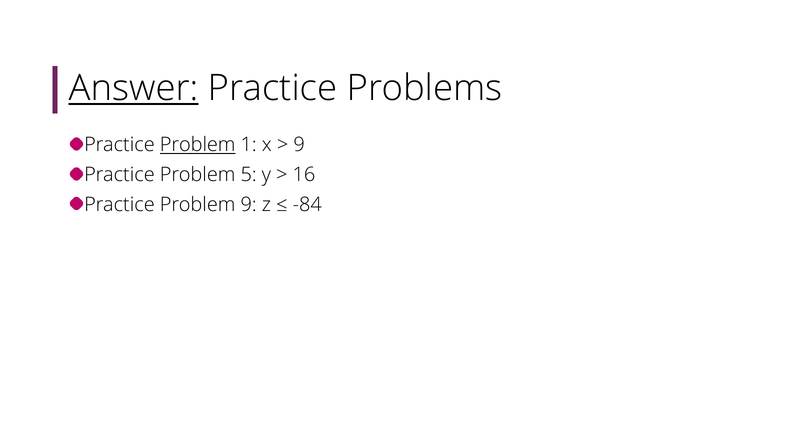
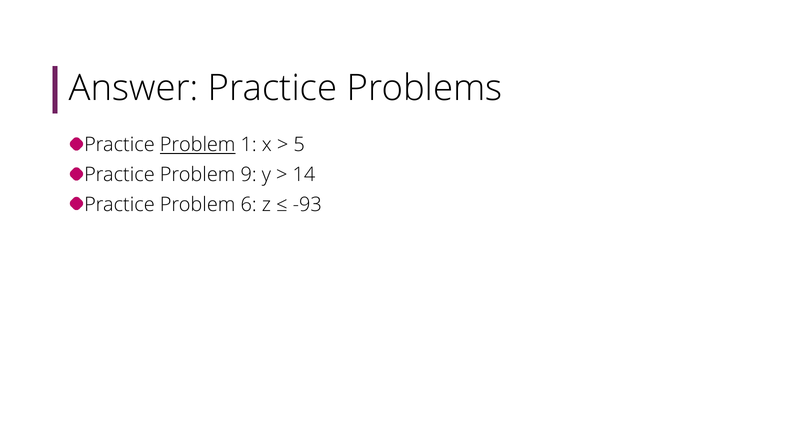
Answer underline: present -> none (134, 88)
9: 9 -> 5 (299, 145)
5: 5 -> 9 (249, 175)
16: 16 -> 14 (304, 175)
Problem 9: 9 -> 6 (249, 205)
-84: -84 -> -93 (307, 205)
